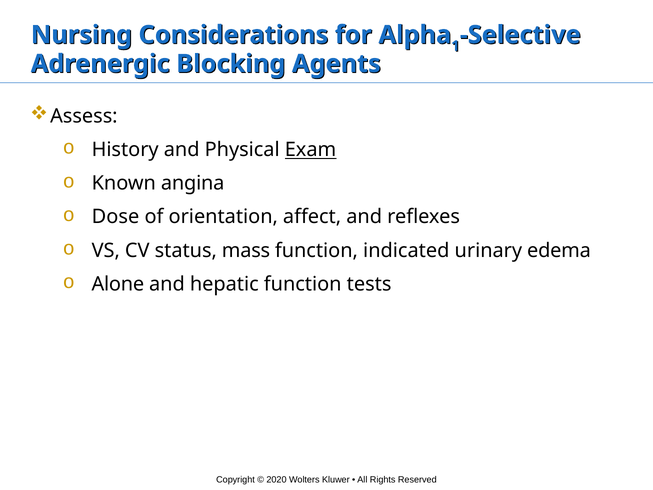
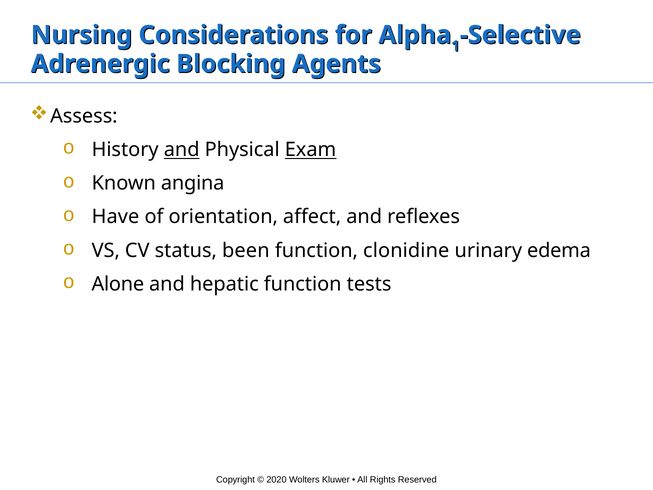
and underline: none -> present (182, 150)
Dose: Dose -> Have (116, 217)
mass: mass -> been (246, 250)
indicated: indicated -> clonidine (406, 250)
